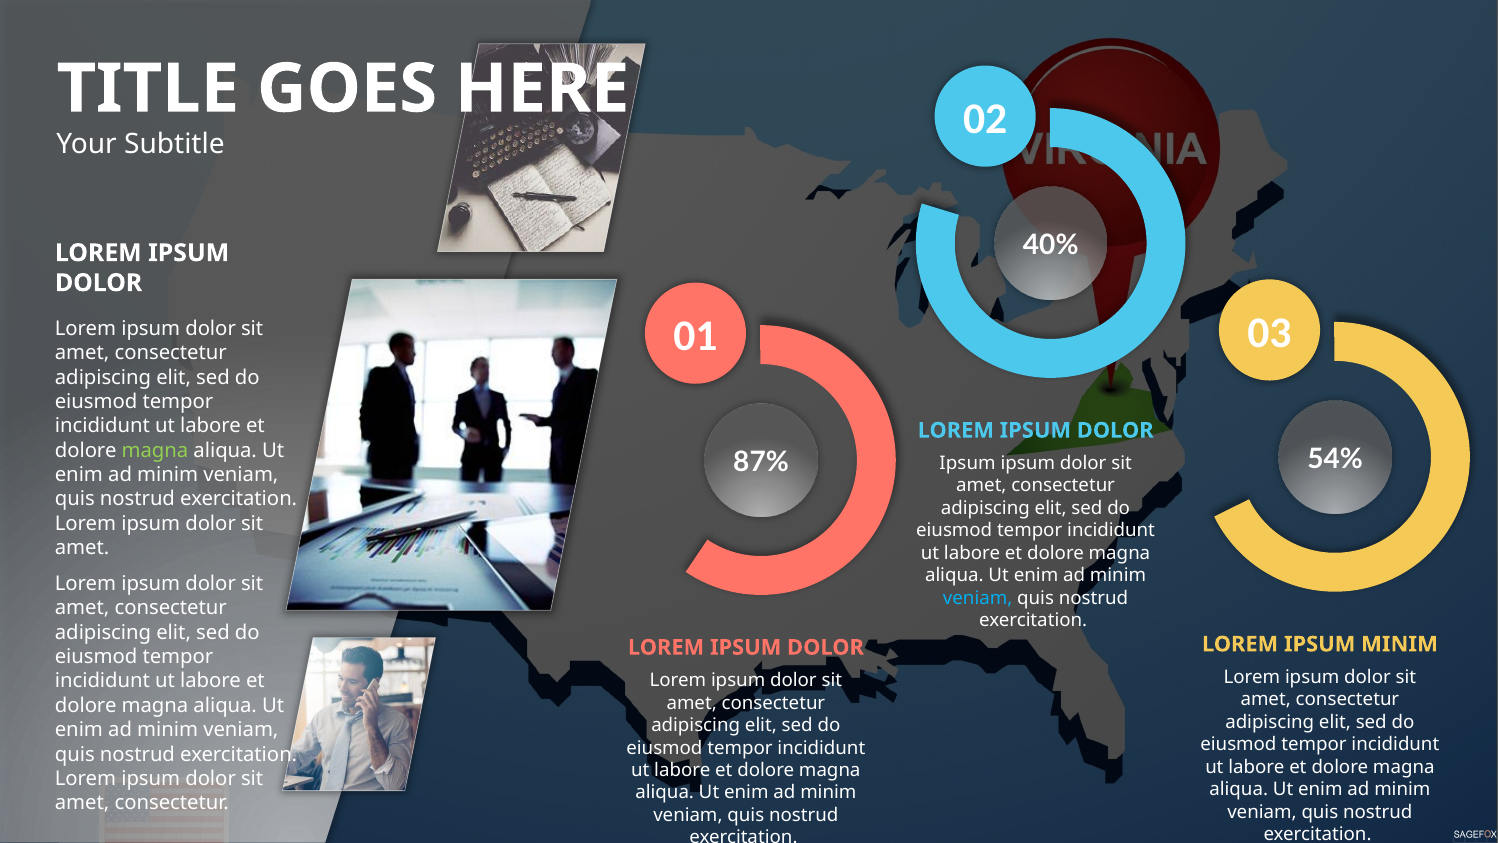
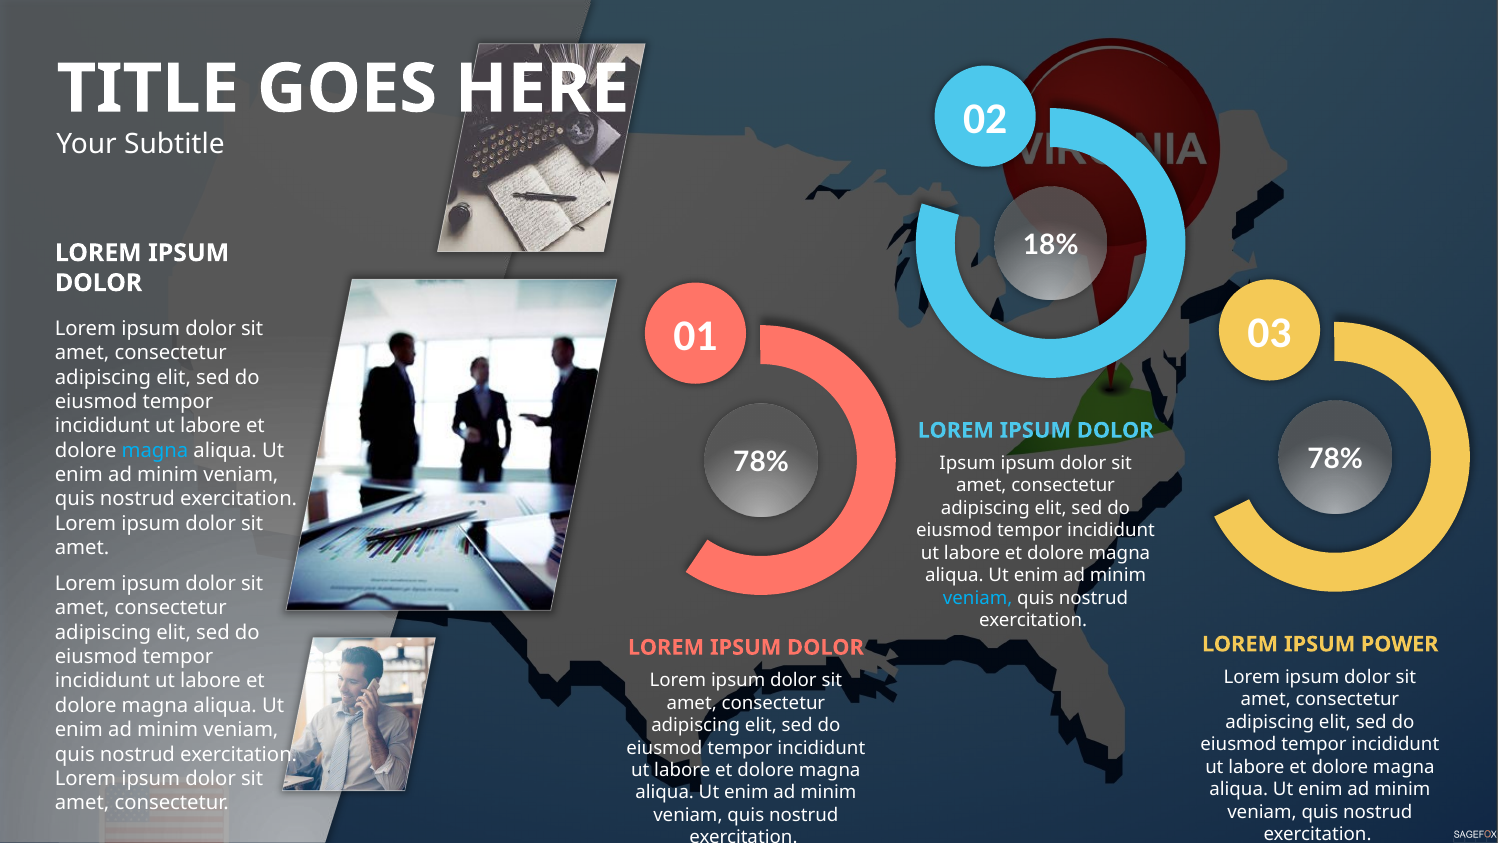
40%: 40% -> 18% (1051, 245)
magna colour: light green -> light blue (155, 450)
54%: 54% -> 78% (1335, 459)
87%: 87% -> 78% (761, 462)
IPSUM MINIM: MINIM -> POWER (1400, 644)
